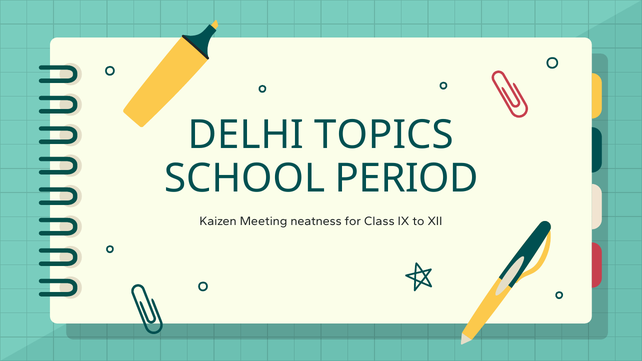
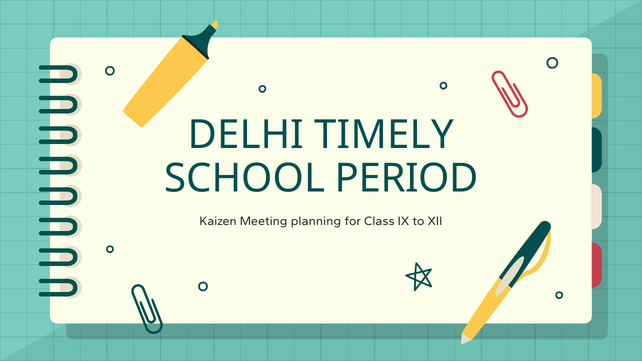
TOPICS: TOPICS -> TIMELY (384, 135)
neatness: neatness -> planning (316, 221)
